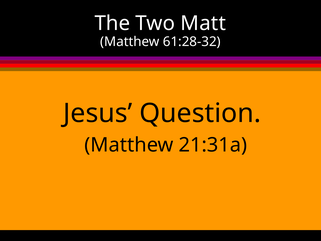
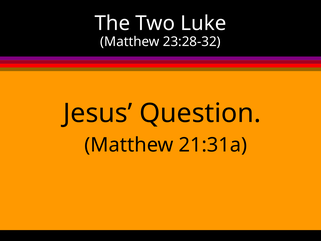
Matt: Matt -> Luke (203, 23)
61:28-32: 61:28-32 -> 23:28-32 (192, 42)
